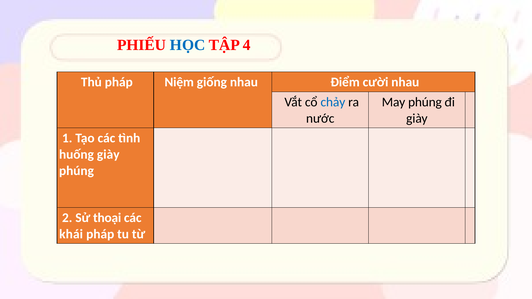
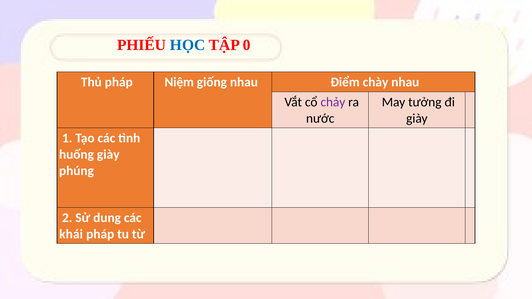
4: 4 -> 0 (247, 45)
cười: cười -> chày (375, 82)
chảy colour: blue -> purple (333, 102)
May phúng: phúng -> tưởng (425, 102)
thoại: thoại -> dung (107, 218)
